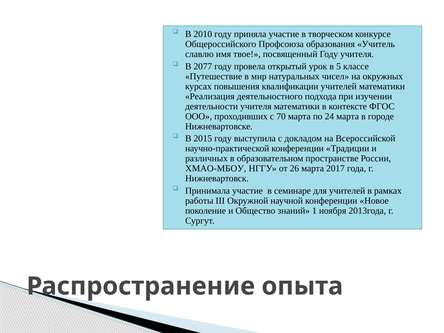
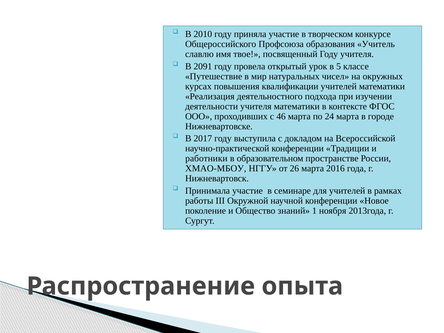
2077: 2077 -> 2091 (203, 66)
70: 70 -> 46 (281, 116)
2015: 2015 -> 2017 (203, 139)
различных: различных -> работники (206, 159)
2017: 2017 -> 2016 (335, 169)
